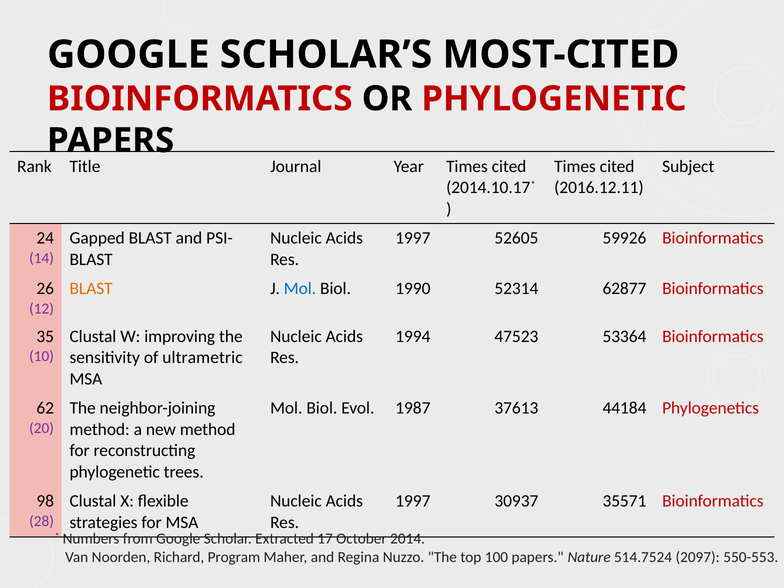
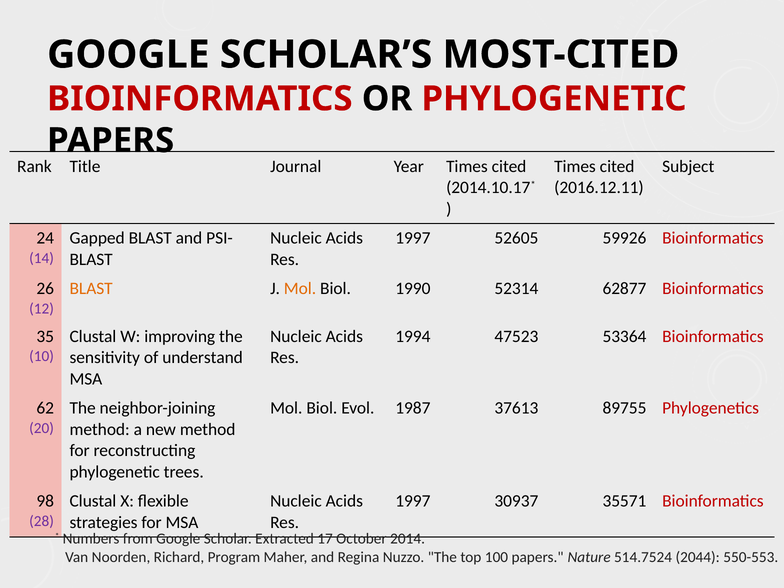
Mol colour: blue -> orange (300, 289)
ultrametric: ultrametric -> understand (203, 358)
44184: 44184 -> 89755 (624, 408)
2097: 2097 -> 2044 (698, 557)
